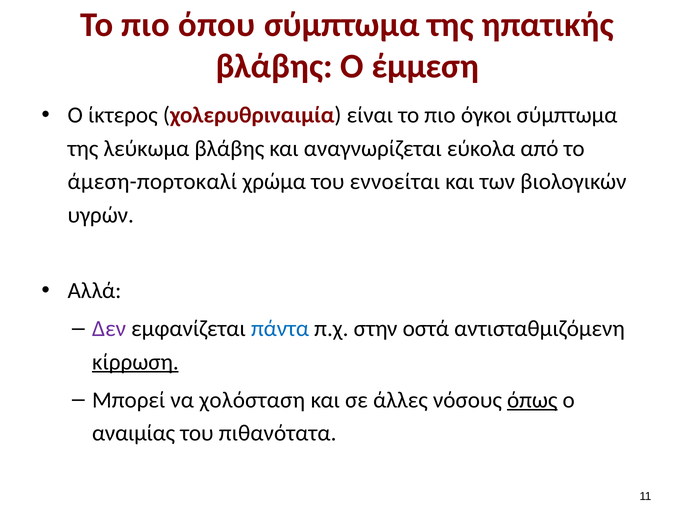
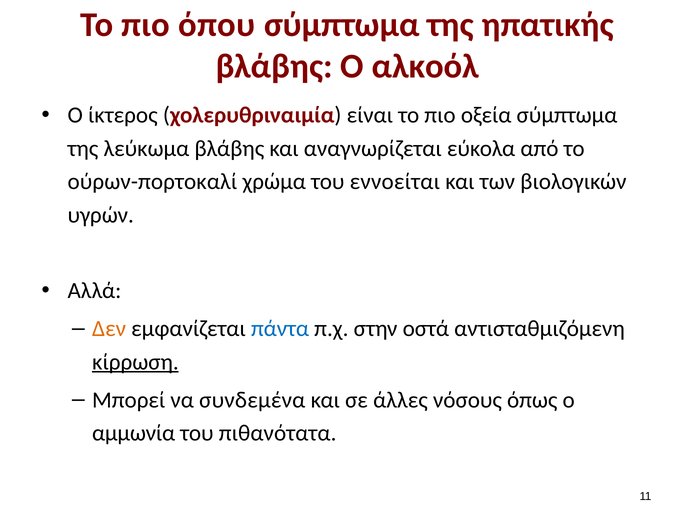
έμμεση: έμμεση -> αλκοόλ (425, 66)
όγκοι: όγκοι -> οξεία (486, 115)
άμεση-πορτοκαλί: άμεση-πορτοκαλί -> ούρων-πορτοκαλί (152, 182)
Δεν colour: purple -> orange (109, 329)
χολόσταση: χολόσταση -> συνδεμένα (252, 400)
όπως underline: present -> none (532, 400)
αναιμίας: αναιμίας -> αμμωνία (134, 433)
